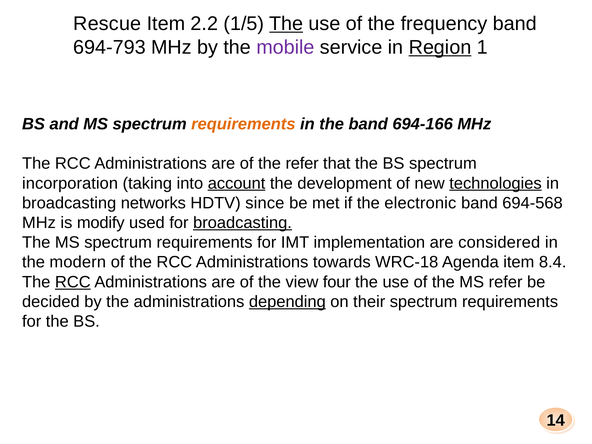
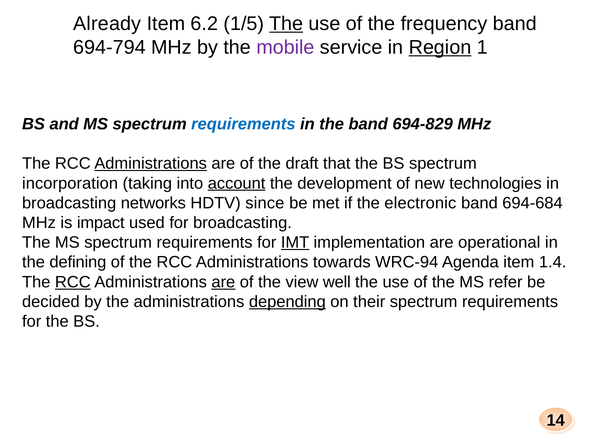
Rescue: Rescue -> Already (107, 24)
2.2: 2.2 -> 6.2 (204, 24)
694-793: 694-793 -> 694-794 (109, 47)
requirements colour: orange -> blue (243, 124)
694-166: 694-166 -> 694-829 (423, 124)
Administrations underline: none -> present (151, 163)
the refer: refer -> draft (302, 163)
technologies underline: present -> none (495, 183)
694-568: 694-568 -> 694-684 (533, 203)
modify: modify -> impact (101, 223)
broadcasting underline: present -> none (242, 223)
IMT underline: none -> present (295, 242)
considered: considered -> operational (499, 242)
modern: modern -> defining (78, 262)
WRC-18: WRC-18 -> WRC-94 (407, 262)
8.4: 8.4 -> 1.4 (553, 262)
are underline: none -> present (223, 282)
four: four -> well (337, 282)
